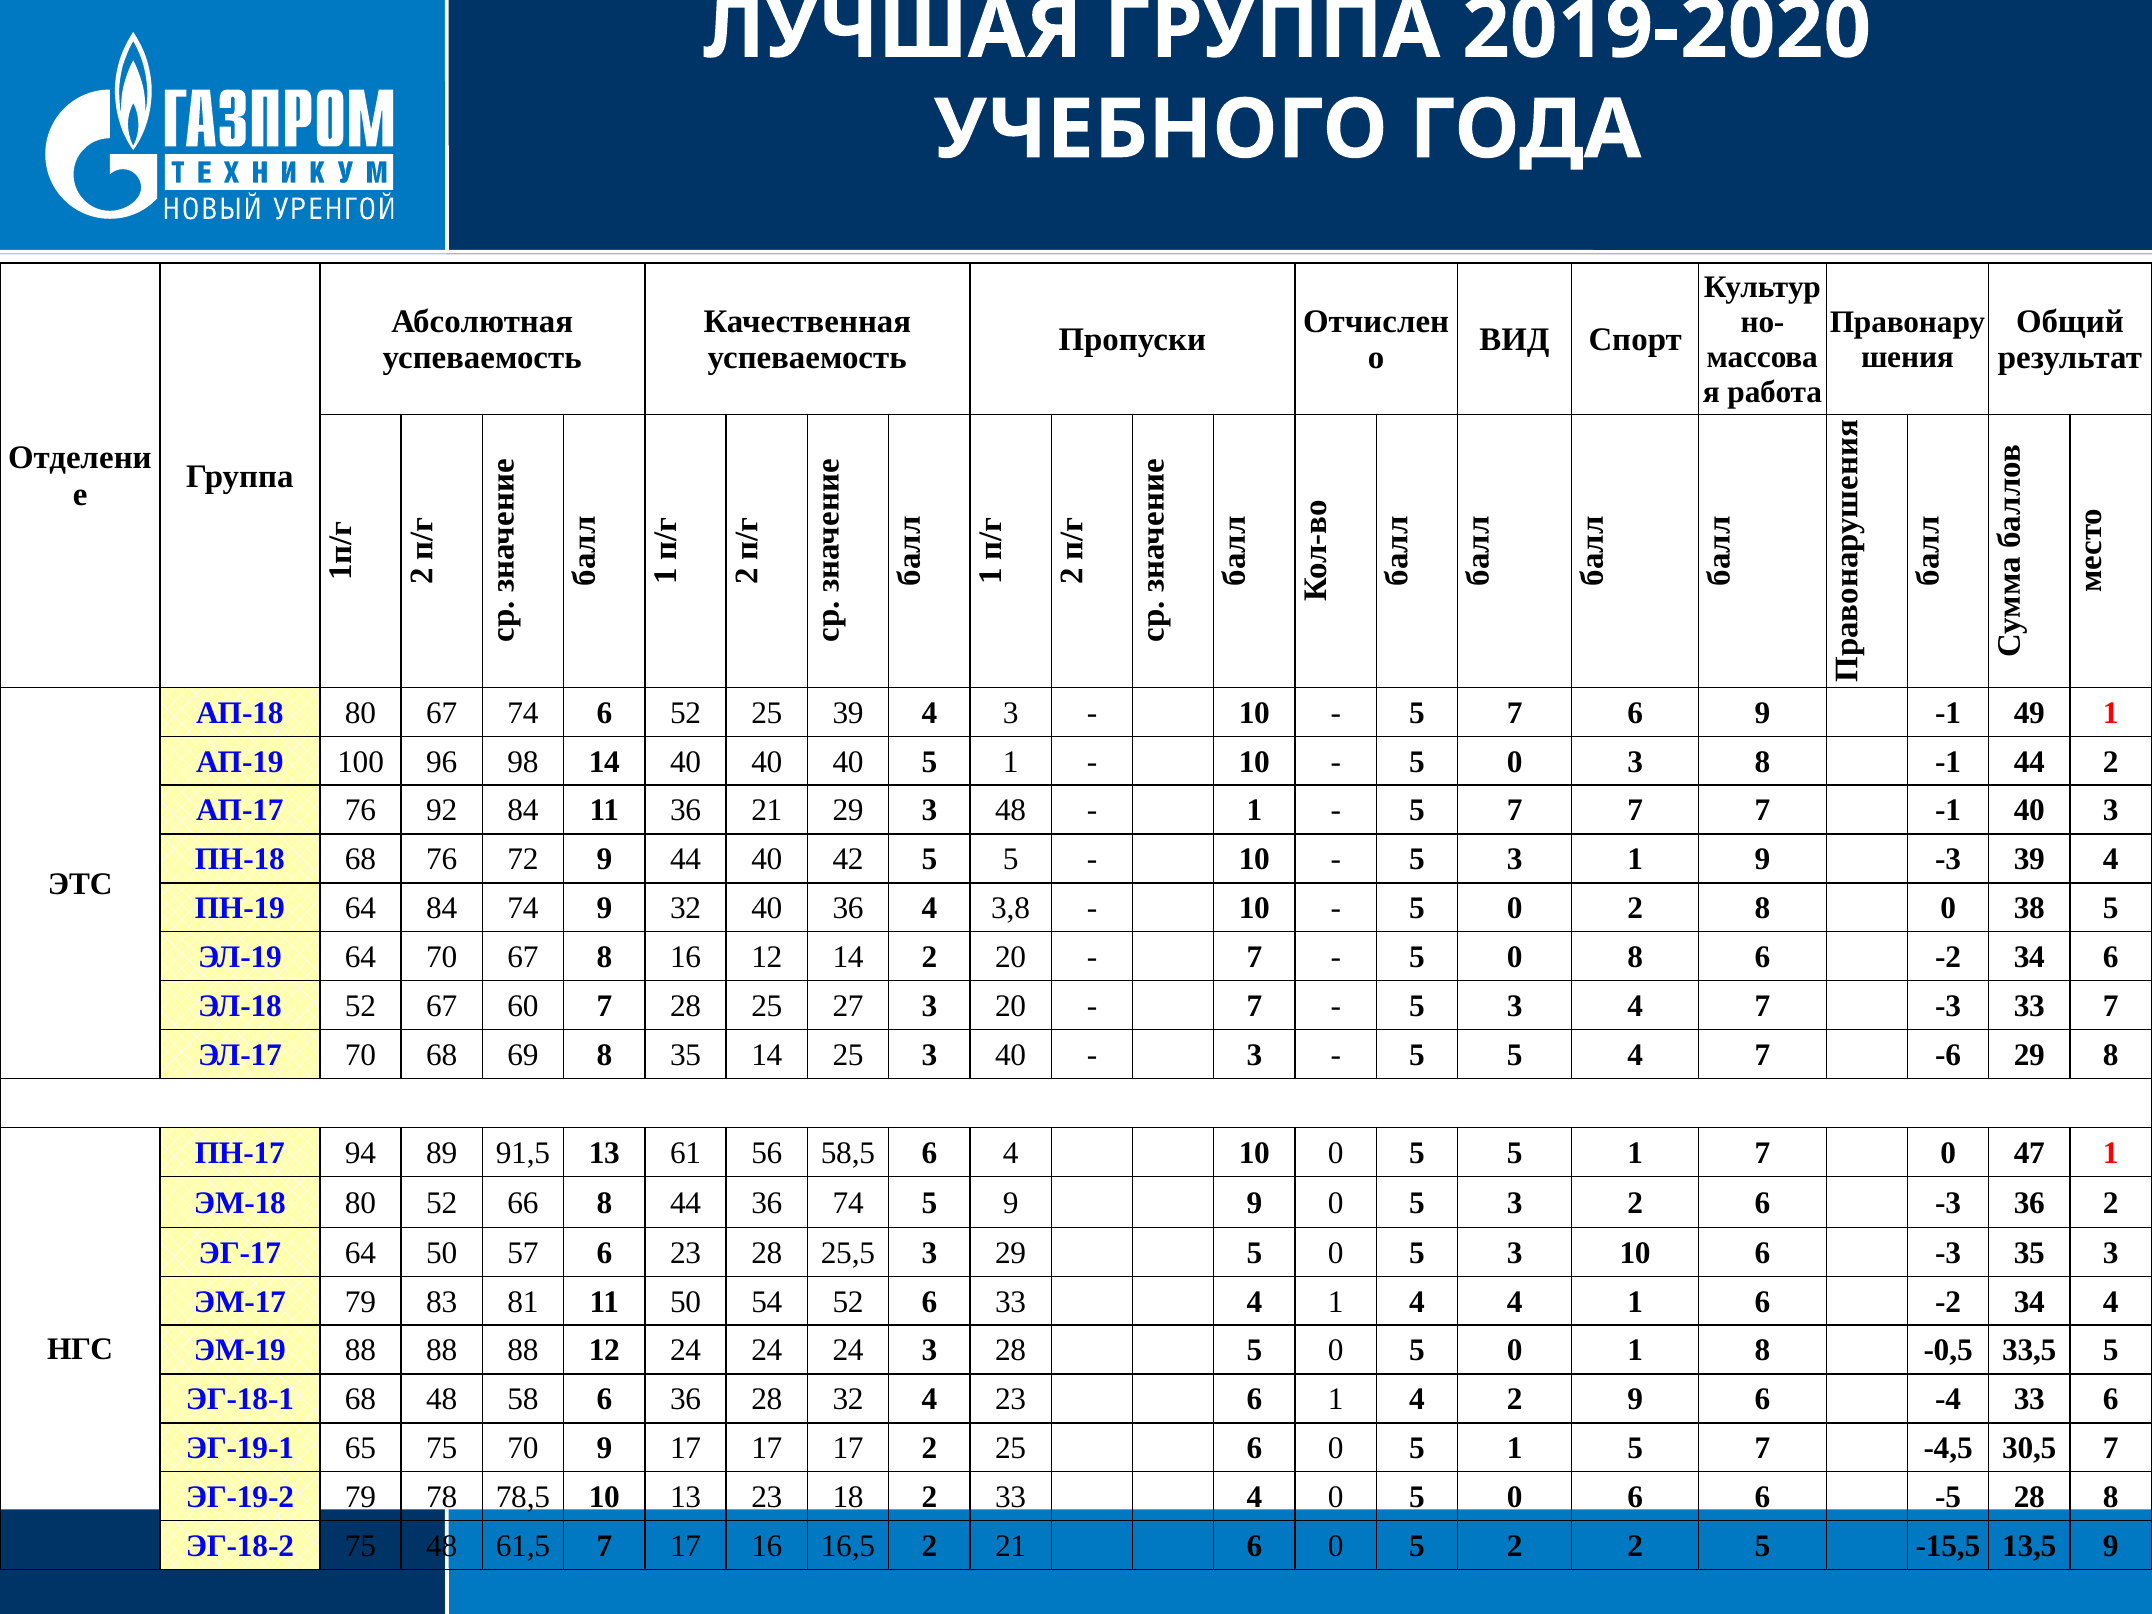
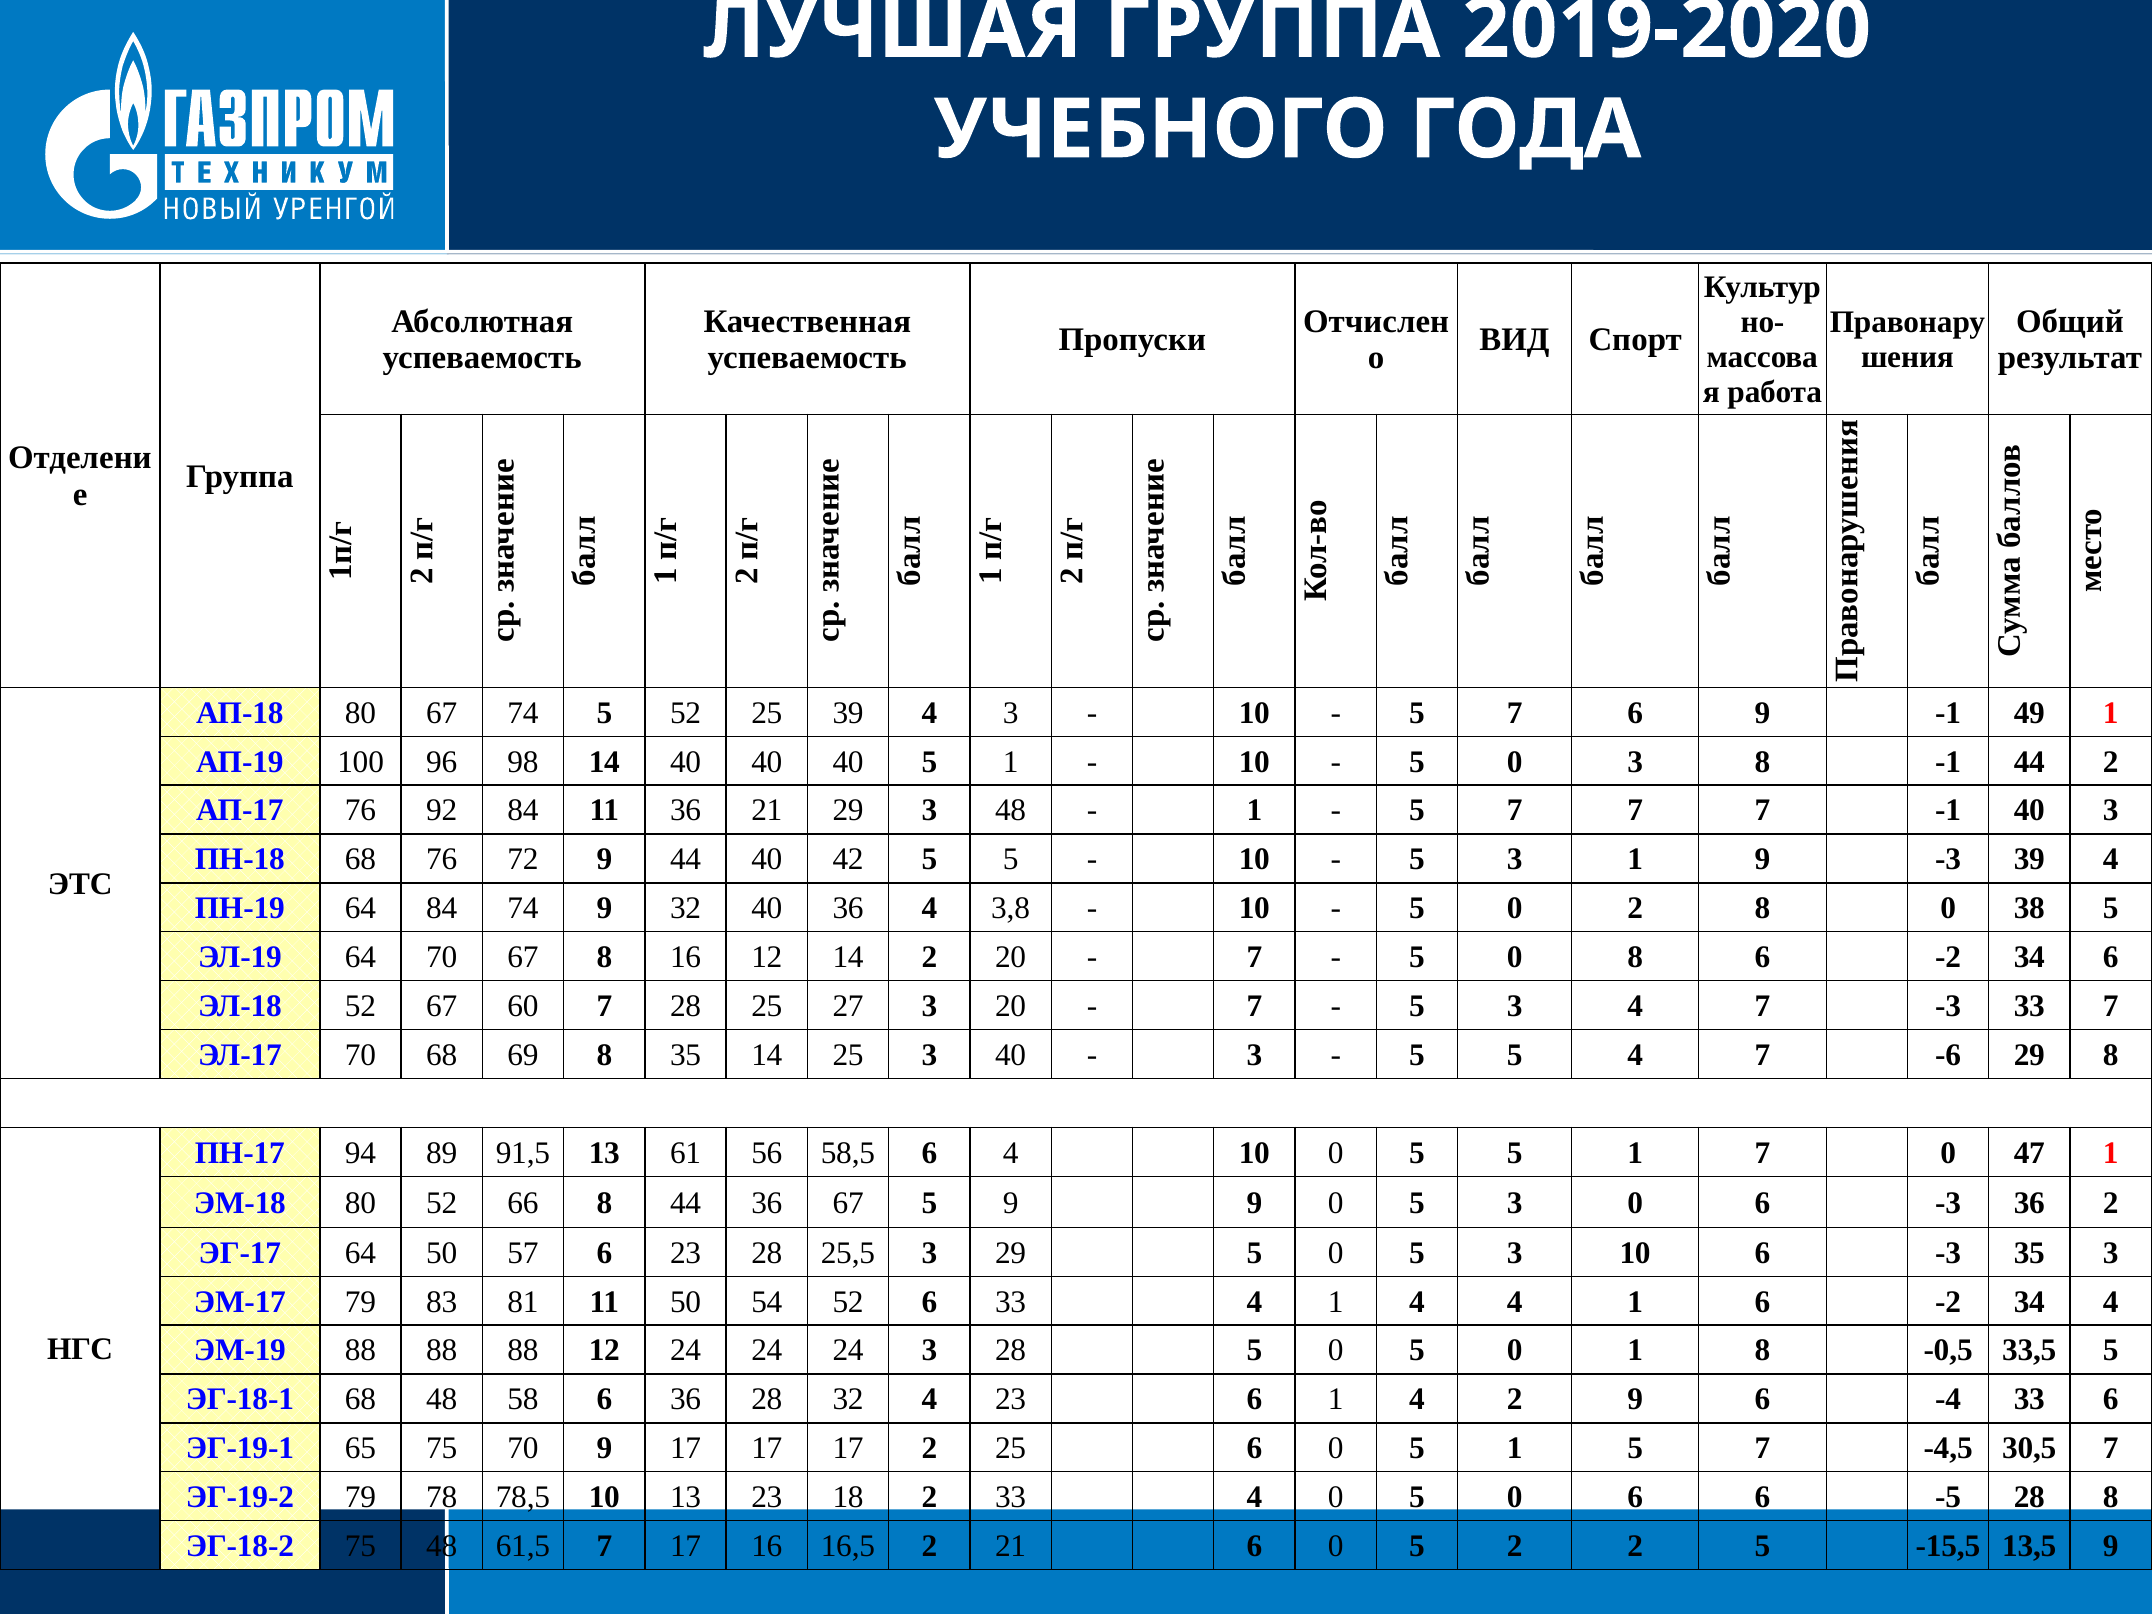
74 6: 6 -> 5 (604, 713)
36 74: 74 -> 67 (848, 1203)
3 2: 2 -> 0 (1635, 1203)
